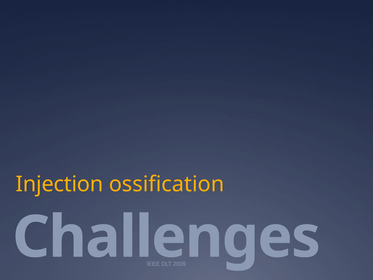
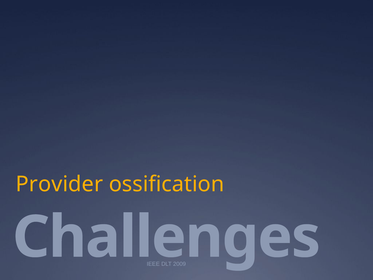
Injection: Injection -> Provider (59, 184)
